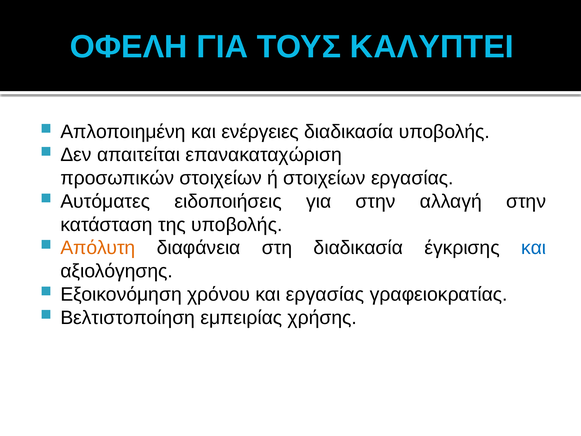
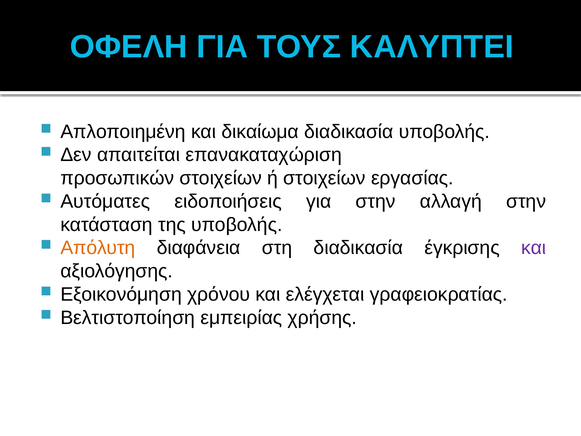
ενέργειες: ενέργειες -> δικαίωμα (260, 132)
και colour: blue -> purple (534, 248)
και εργασίας: εργασίας -> ελέγχεται (325, 294)
